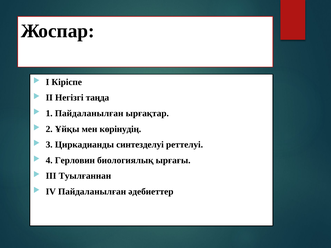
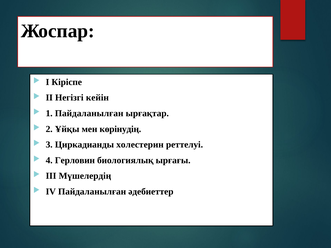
таңда: таңда -> кейін (97, 98)
синтезделуі: синтезделуі -> холестерин (140, 145)
Туылғаннан: Туылғаннан -> Мүшелердің (85, 176)
